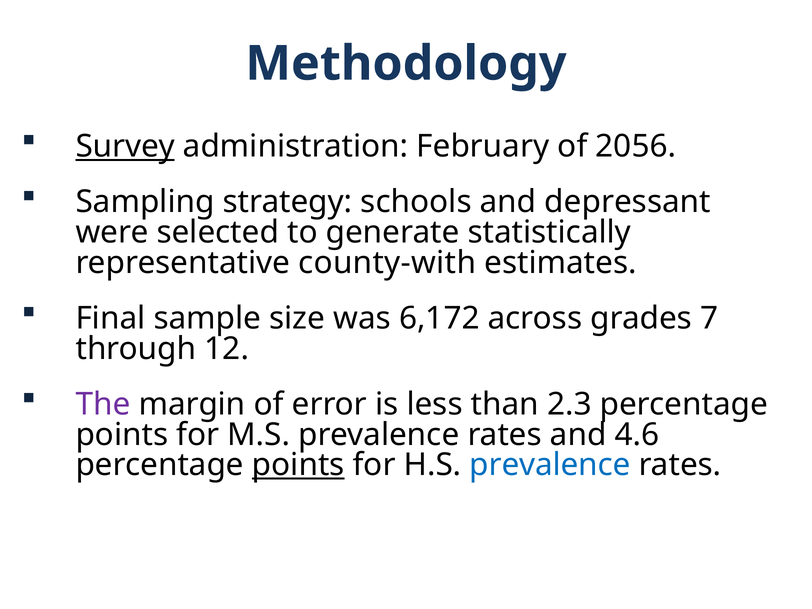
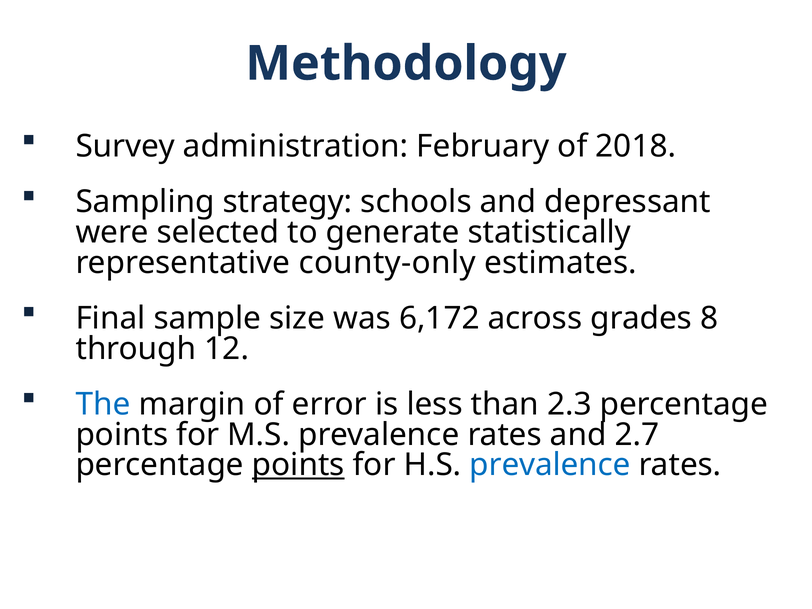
Survey underline: present -> none (125, 146)
2056: 2056 -> 2018 (636, 146)
county-with: county-with -> county-only (387, 263)
7: 7 -> 8 (709, 318)
The colour: purple -> blue (103, 404)
4.6: 4.6 -> 2.7 (637, 435)
